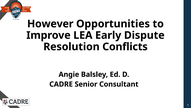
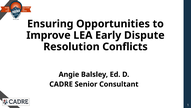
However: However -> Ensuring (50, 24)
